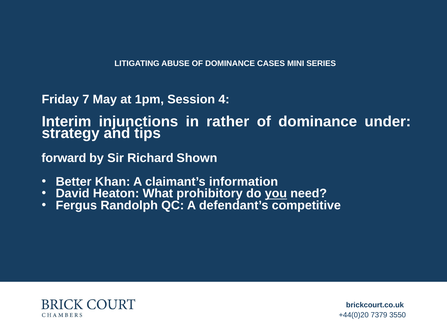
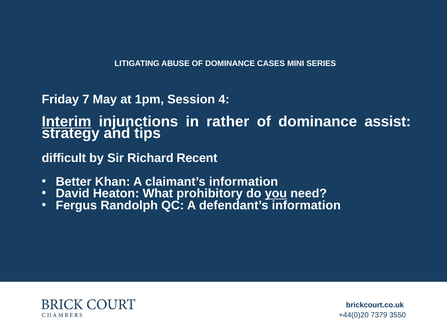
Interim underline: none -> present (67, 122)
under: under -> assist (388, 122)
forward: forward -> difficult (64, 158)
Shown: Shown -> Recent (197, 158)
defendant’s competitive: competitive -> information (306, 205)
